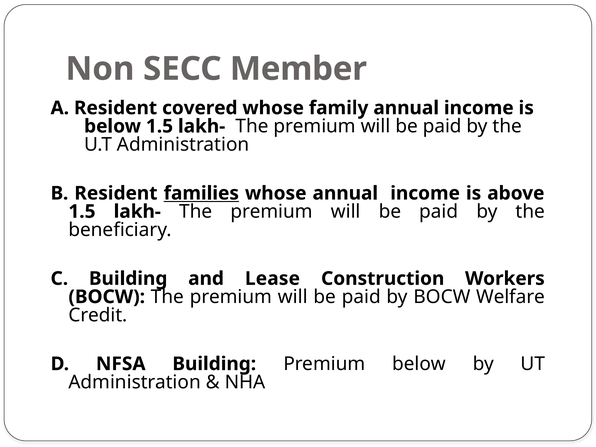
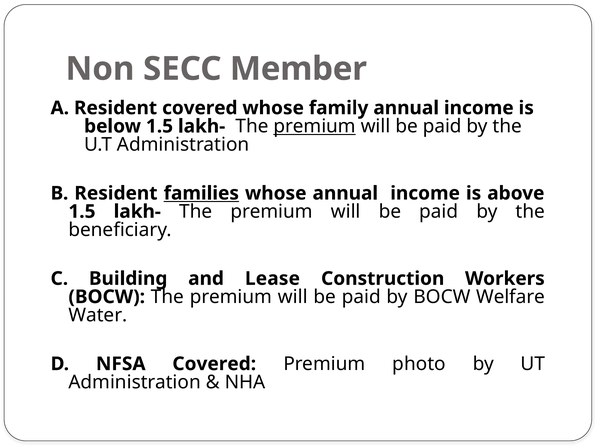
premium underline: none -> present (315, 126)
Credit: Credit -> Water (98, 315)
NFSA Building: Building -> Covered (214, 364)
Premium below: below -> photo (419, 364)
